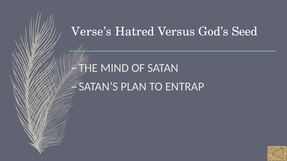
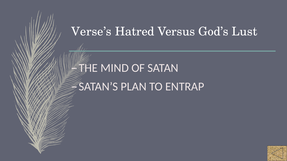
Seed: Seed -> Lust (245, 32)
